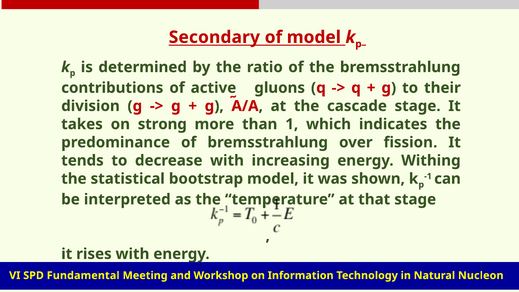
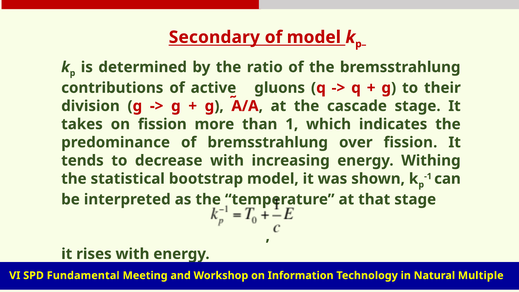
on strong: strong -> fission (162, 124)
Nucleon: Nucleon -> Multiple (481, 275)
